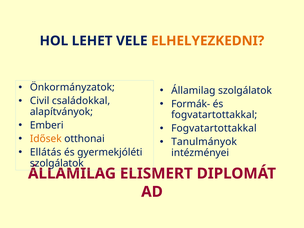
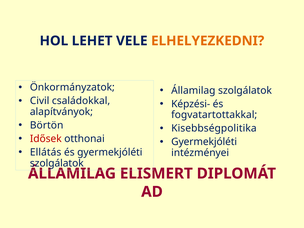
Formák-: Formák- -> Képzési- (191, 104)
Emberi: Emberi -> Börtön (47, 125)
Fogvatartottakkal: Fogvatartottakkal -> Kisebbségpolitika (214, 128)
Idősek colour: orange -> red (46, 139)
Tanulmányok: Tanulmányok -> Gyermekjóléti (204, 142)
